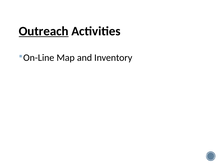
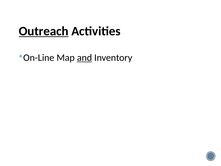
and underline: none -> present (85, 58)
